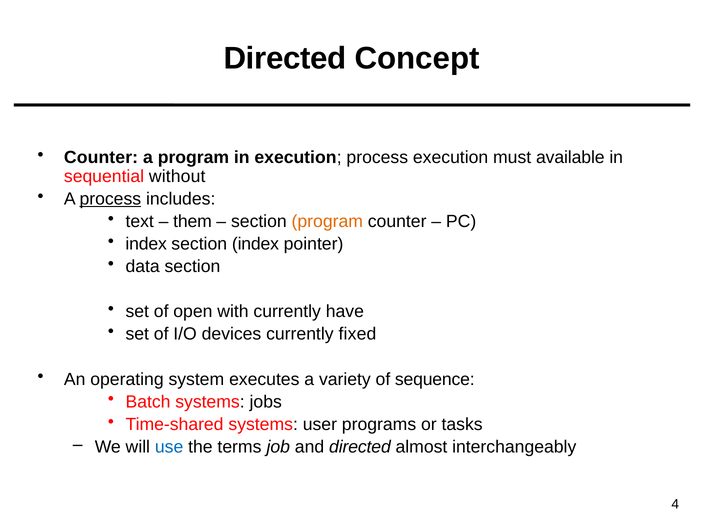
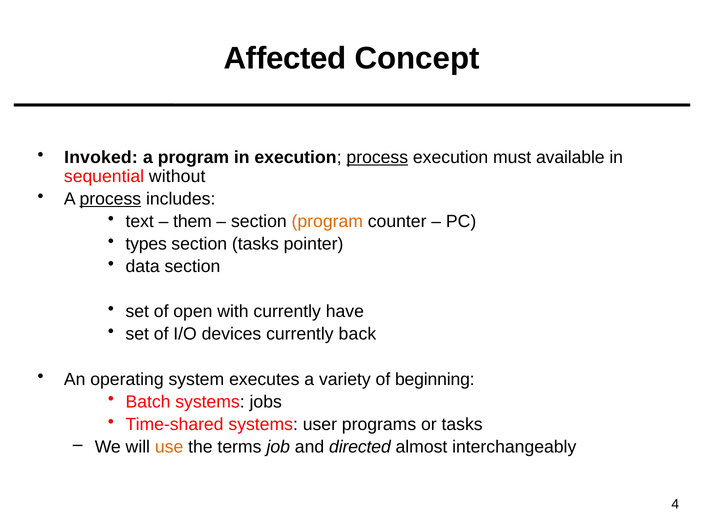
Directed: Directed -> Affected (285, 58)
Counter: Counter -> Invoked (101, 157)
process underline: none -> present (377, 157)
index: index -> types (146, 244)
section index: index -> tasks (255, 244)
fixed: fixed -> back (357, 334)
sequence: sequence -> beginning (435, 379)
use colour: blue -> orange (169, 447)
